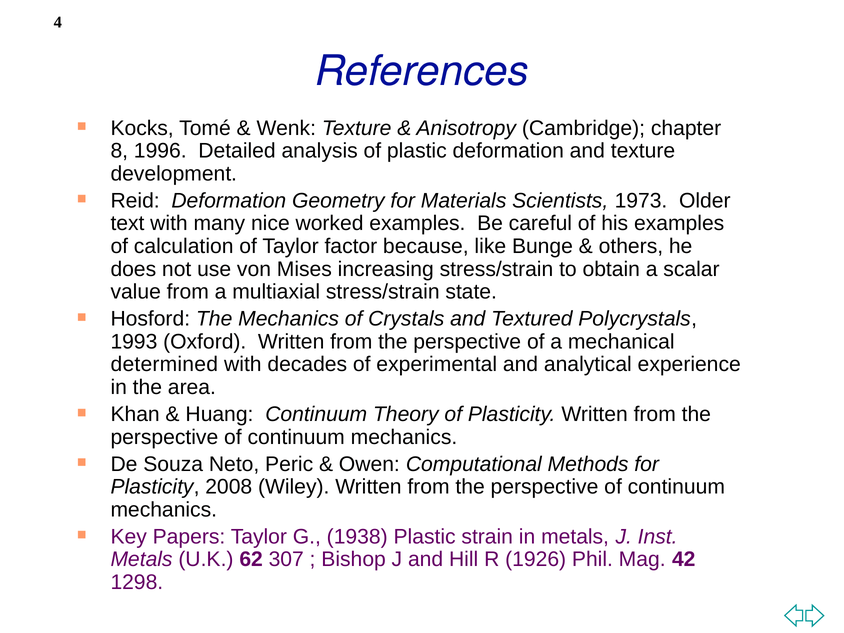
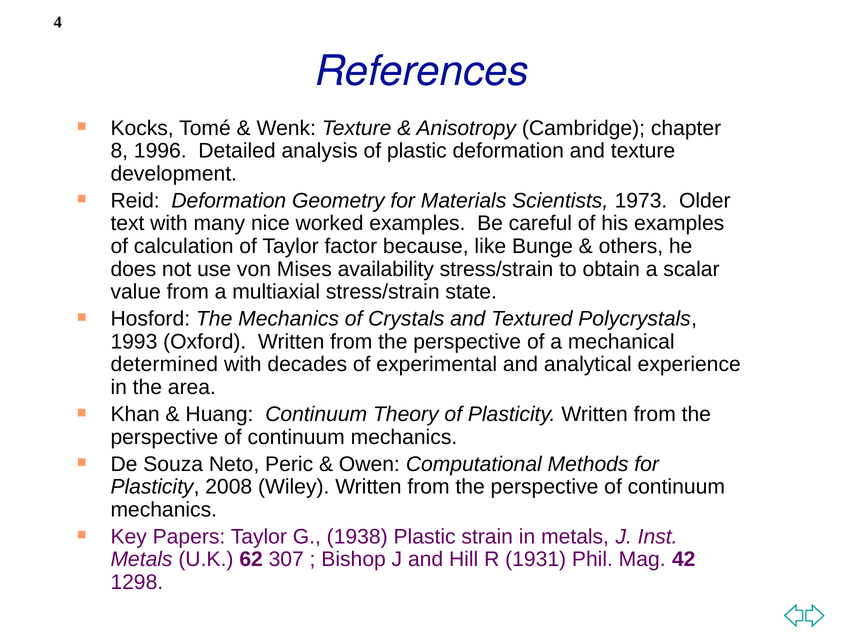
increasing: increasing -> availability (386, 269)
1926: 1926 -> 1931 (536, 559)
